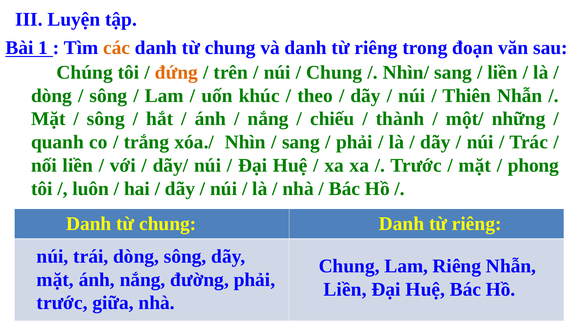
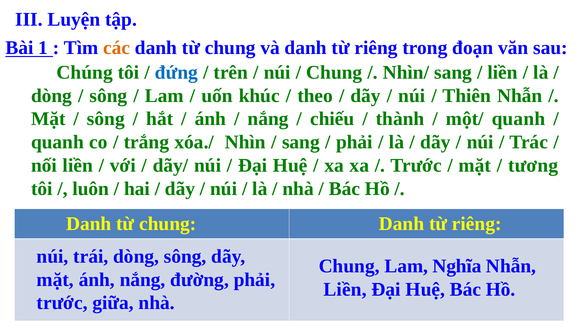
đứng colour: orange -> blue (176, 72)
một/ những: những -> quanh (518, 119)
phong: phong -> tương (533, 166)
Lam Riêng: Riêng -> Nghĩa (457, 266)
